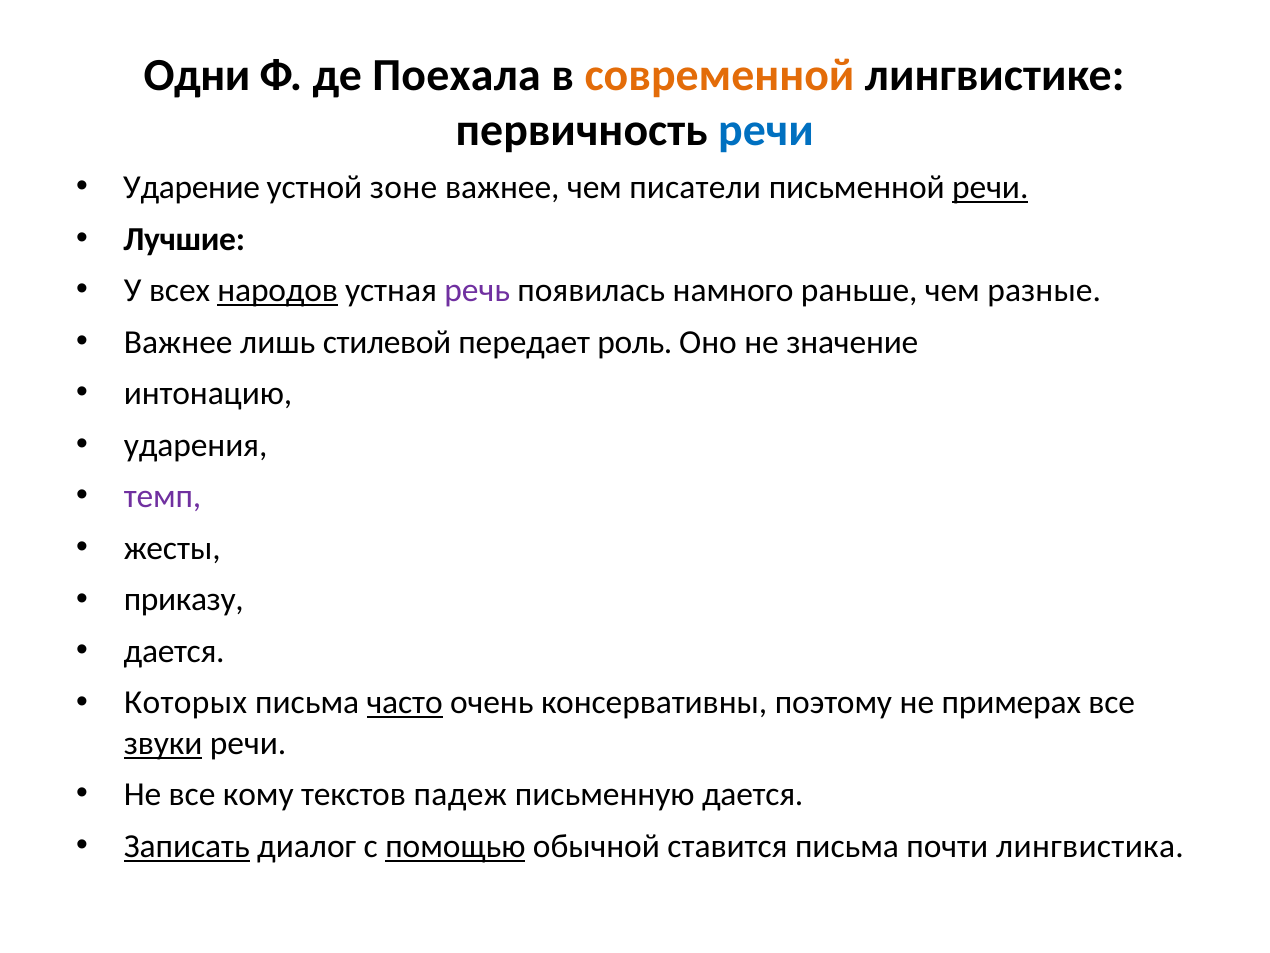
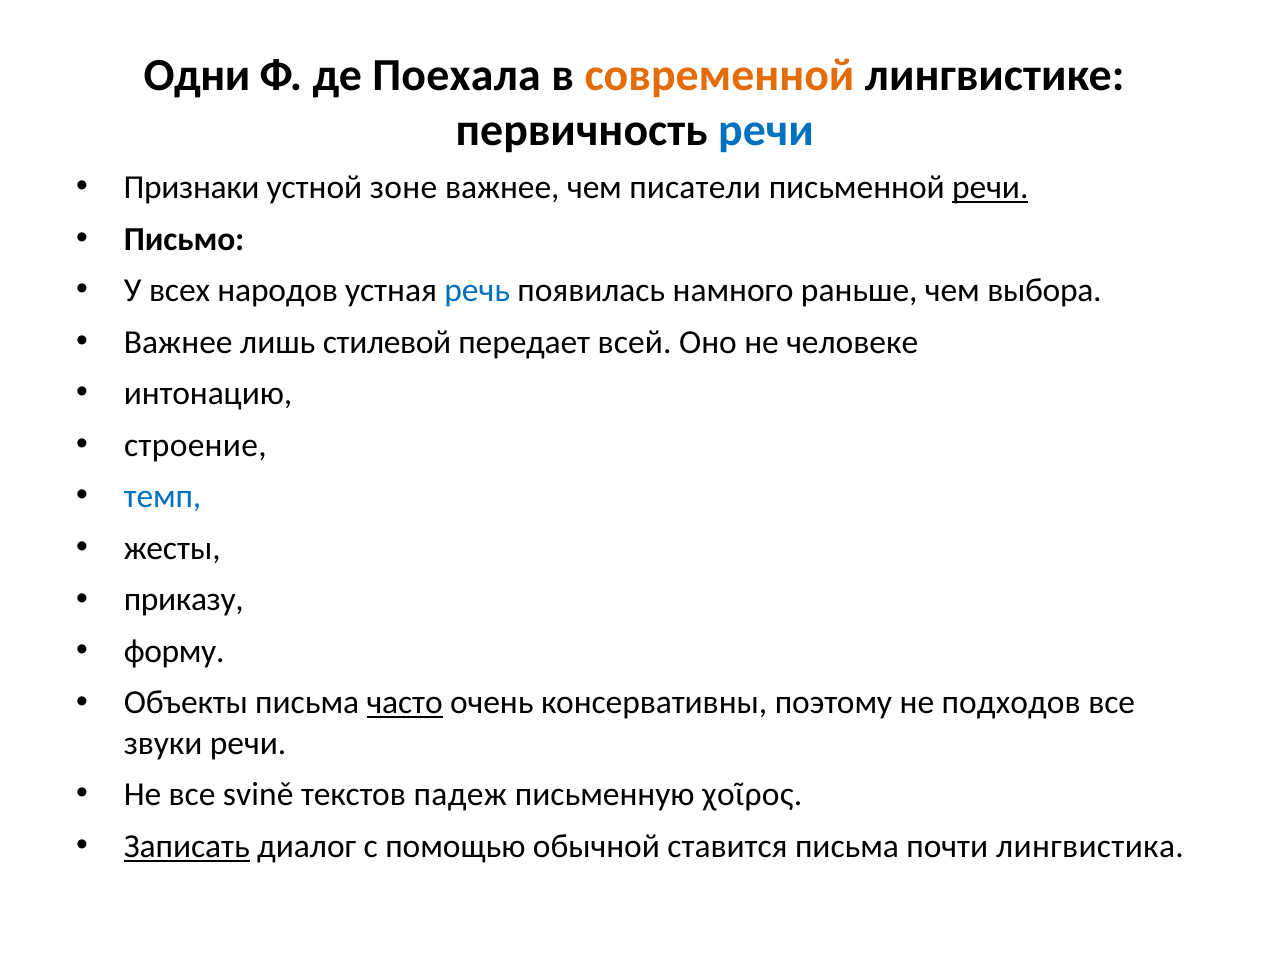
Ударение: Ударение -> Признаки (192, 188)
Лучшие: Лучшие -> Письмо (184, 239)
народов underline: present -> none (278, 291)
речь colour: purple -> blue (477, 291)
разные: разные -> выбора (1044, 291)
роль: роль -> всей (635, 342)
значение: значение -> человеке (852, 342)
ударения: ударения -> строение (195, 445)
темп colour: purple -> blue (163, 497)
дается: дается -> форму (174, 651)
Которых: Которых -> Объекты (186, 703)
примерах: примерах -> подходов (1011, 703)
звуки underline: present -> none (163, 743)
кому: кому -> svině (258, 794)
письменную дается: дается -> χοῖρος (752, 794)
помощью underline: present -> none (455, 846)
